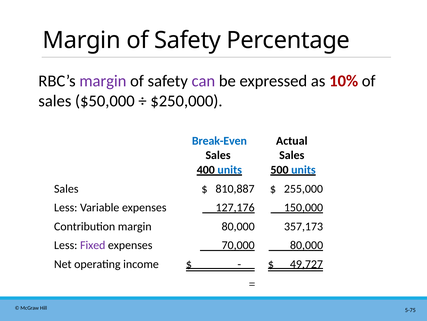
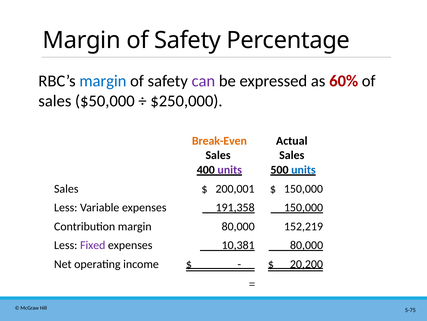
margin colour: purple -> blue (103, 81)
10%: 10% -> 60% (344, 81)
Break-Even colour: blue -> orange (219, 140)
units colour: blue -> purple (230, 170)
810,887: 810,887 -> 200,001 (235, 188)
255,000: 255,000 -> 150,000 (303, 188)
127,176: 127,176 -> 191,358 (235, 207)
357,173: 357,173 -> 152,219 (304, 226)
70,000: 70,000 -> 10,381 (238, 245)
49,727: 49,727 -> 20,200 (306, 264)
